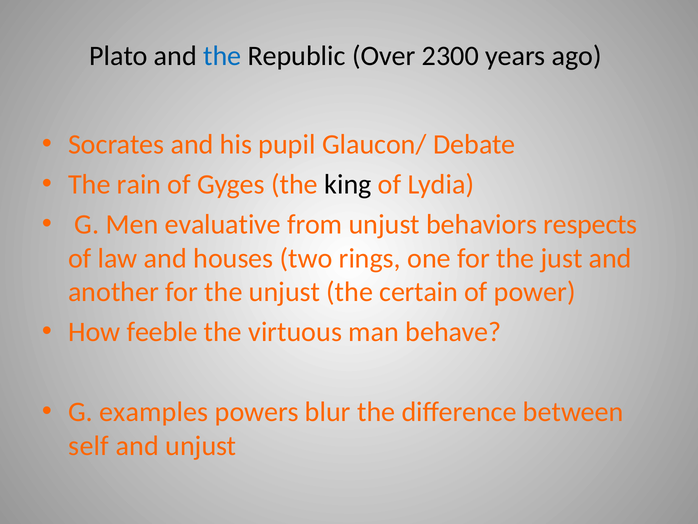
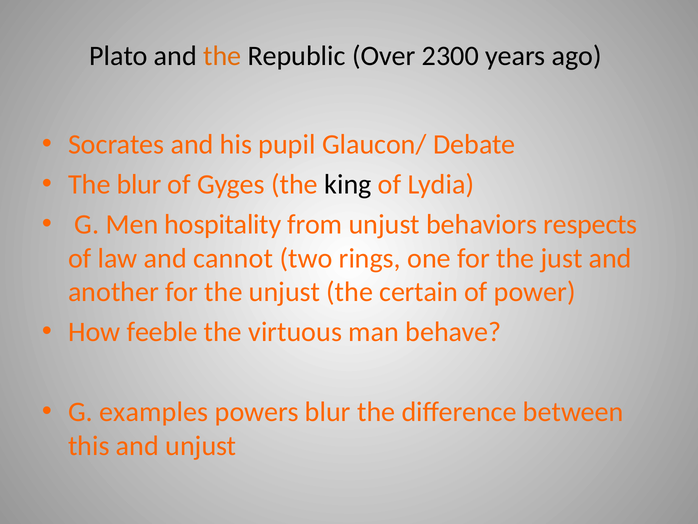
the colour: blue -> orange (222, 56)
The rain: rain -> blur (139, 184)
evaluative: evaluative -> hospitality (223, 224)
houses: houses -> cannot (233, 258)
self: self -> this (89, 445)
